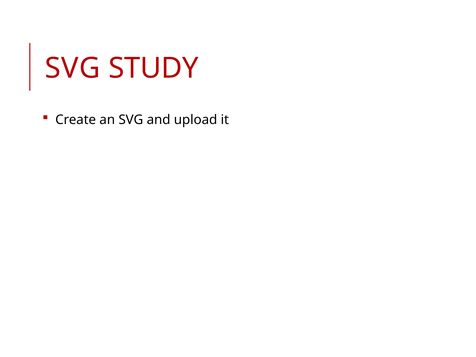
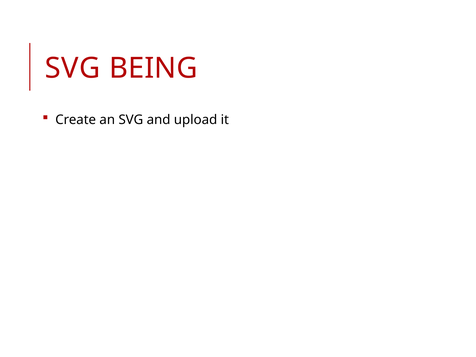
STUDY: STUDY -> BEING (153, 68)
